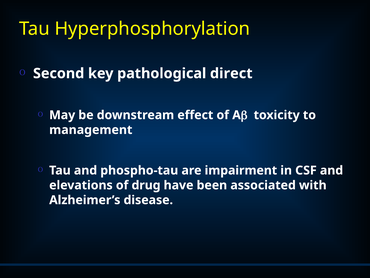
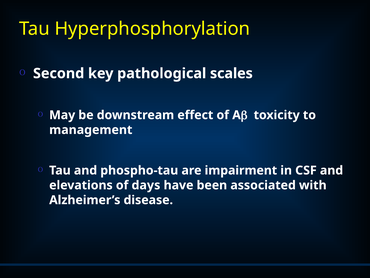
direct: direct -> scales (231, 73)
drug: drug -> days (146, 185)
